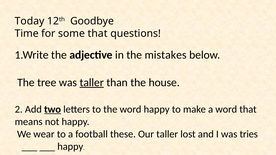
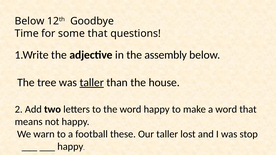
Today: Today -> Below (30, 21)
mistakes: mistakes -> assembly (166, 55)
two underline: present -> none (53, 109)
wear: wear -> warn (44, 134)
tries: tries -> stop (249, 134)
